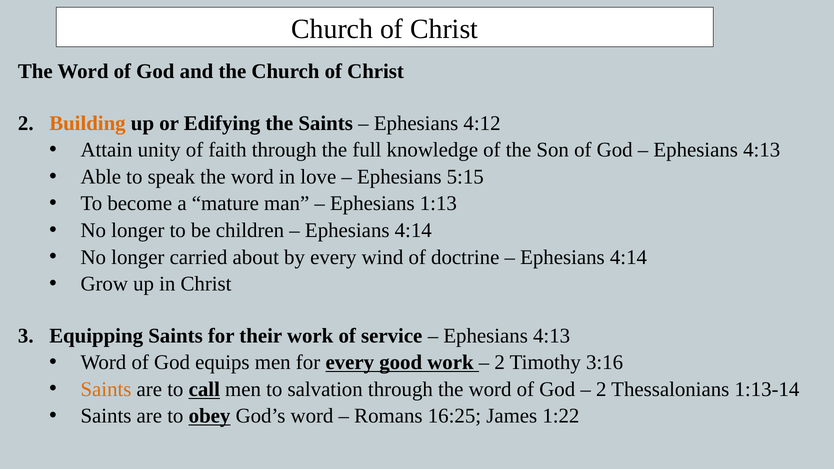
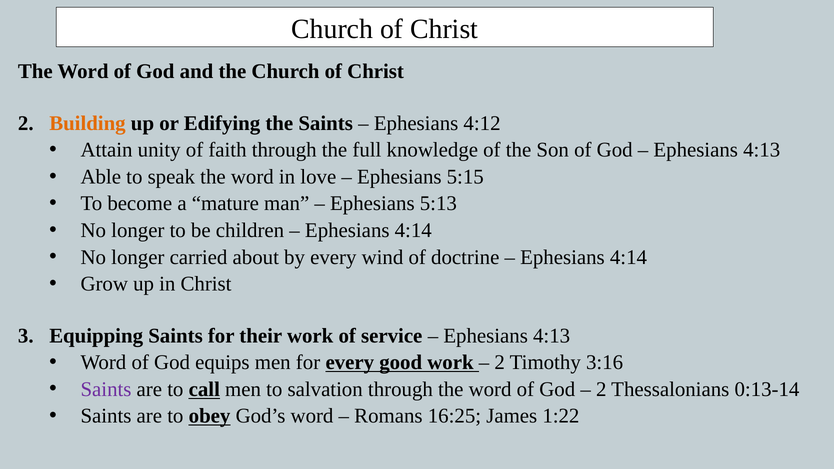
1:13: 1:13 -> 5:13 (438, 204)
Saints colour: orange -> purple (106, 389)
1:13-14: 1:13-14 -> 0:13-14 (767, 389)
